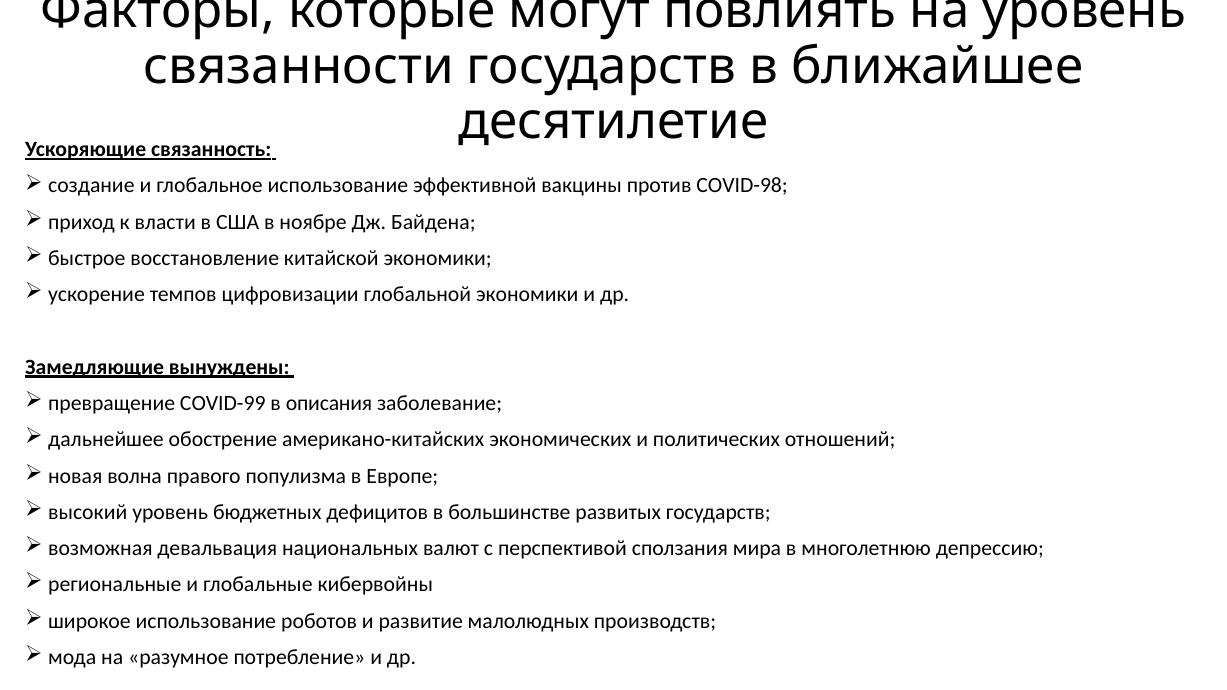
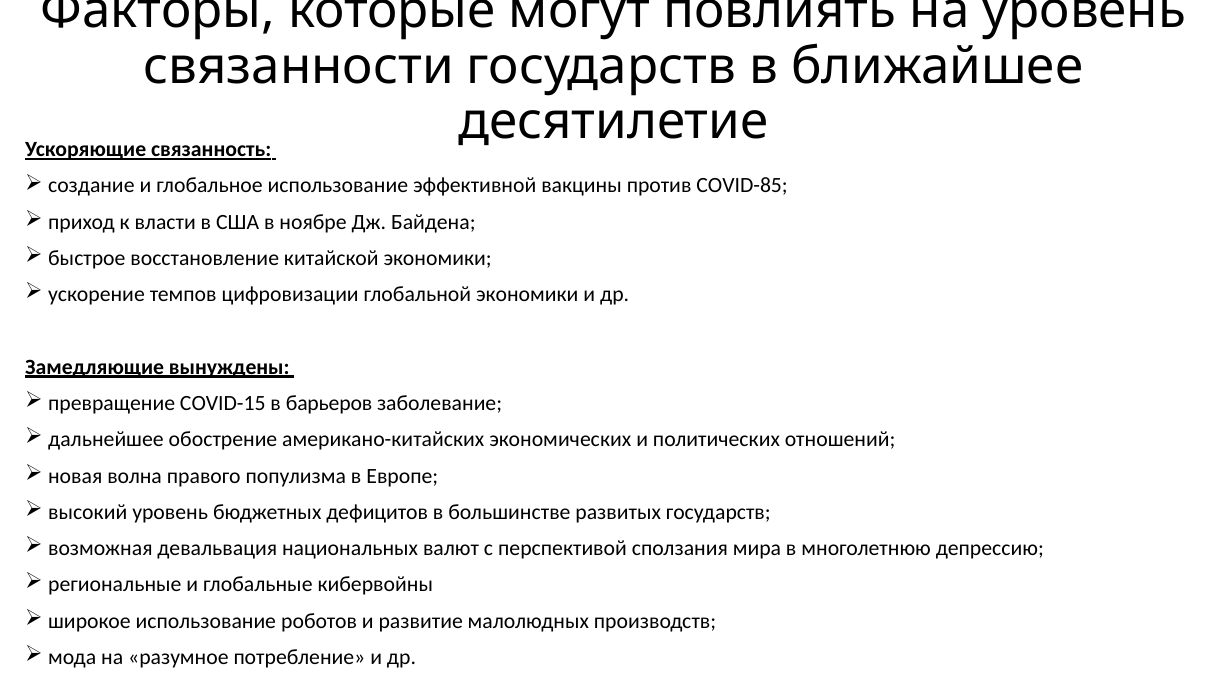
COVID-98: COVID-98 -> COVID-85 (742, 186)
COVID-99: COVID-99 -> COVID-15 (223, 403)
описания: описания -> барьеров (329, 403)
